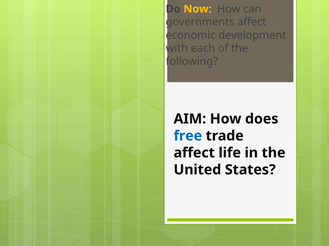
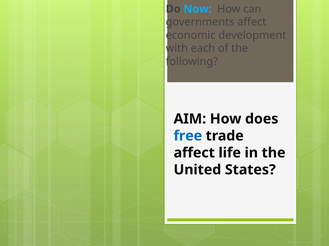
Now colour: yellow -> light blue (198, 9)
